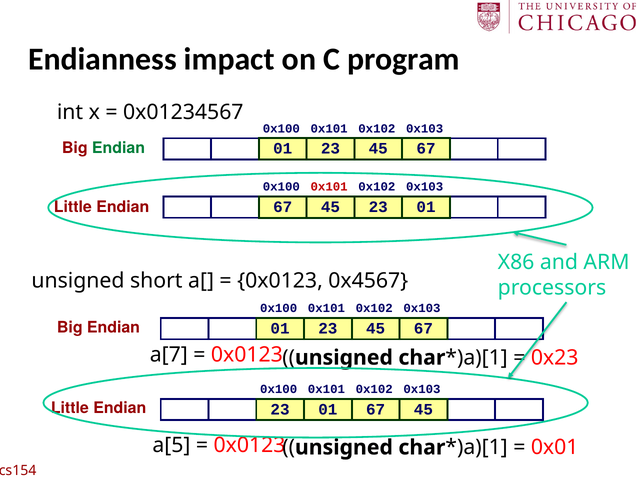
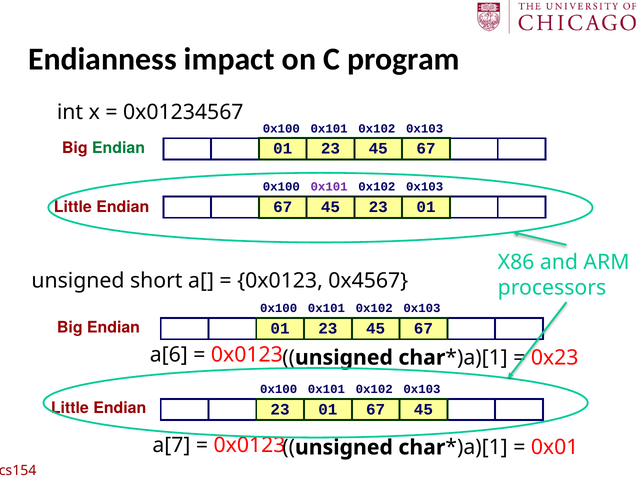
0x101 colour: red -> purple (329, 187)
a[7: a[7 -> a[6 (169, 355)
a[5: a[5 -> a[7 (171, 445)
